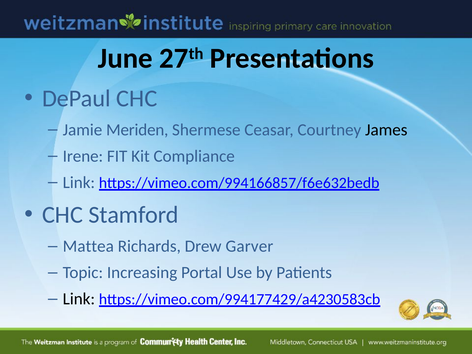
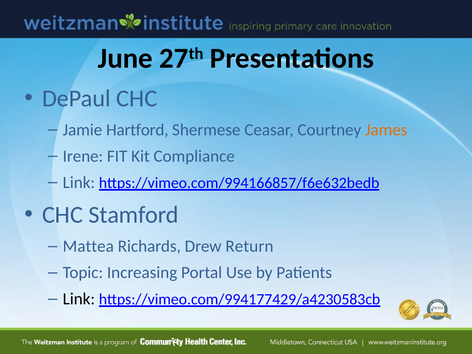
Meriden: Meriden -> Hartford (137, 130)
James colour: black -> orange (386, 130)
Garver: Garver -> Return (249, 246)
